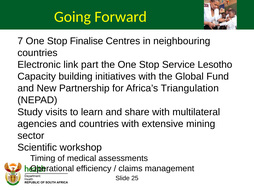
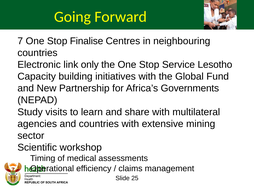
part: part -> only (90, 65)
Triangulation: Triangulation -> Governments (190, 89)
